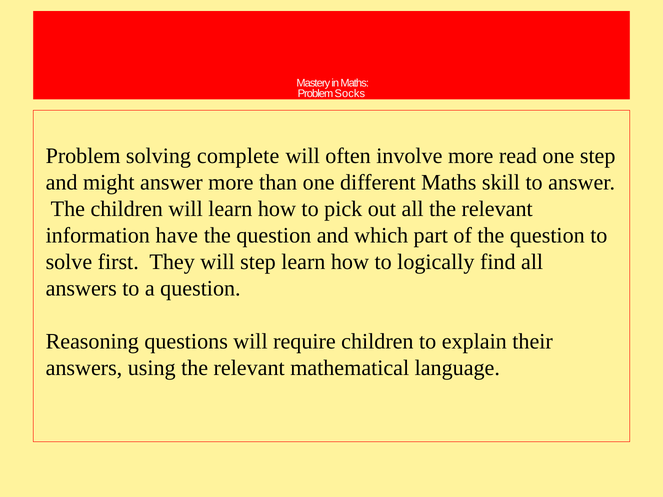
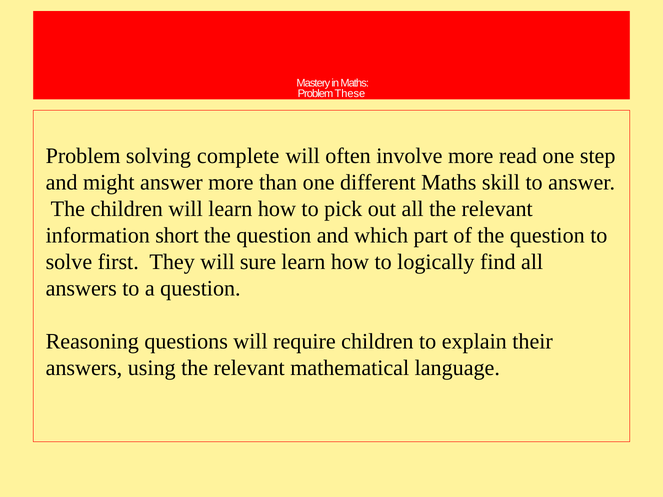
Socks: Socks -> These (350, 94)
have: have -> short (177, 236)
will step: step -> sure (258, 262)
